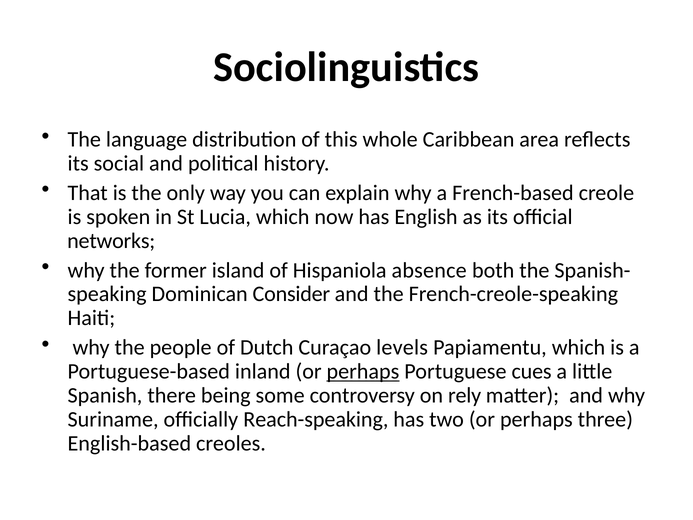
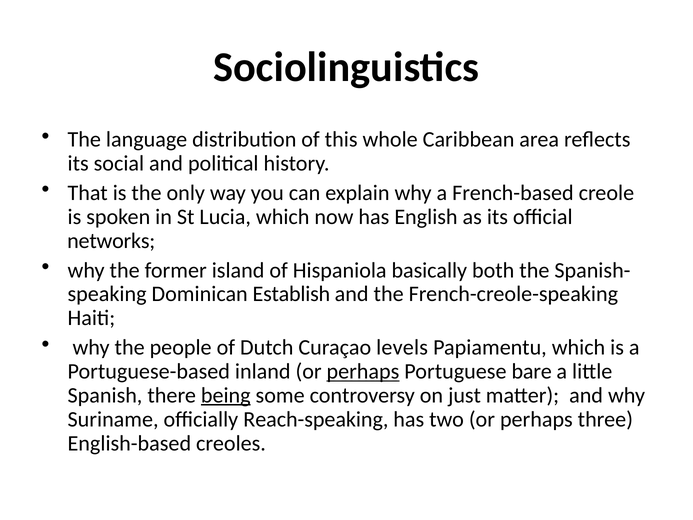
absence: absence -> basically (429, 270)
Consider: Consider -> Establish (291, 294)
cues: cues -> bare (532, 371)
being underline: none -> present (226, 395)
rely: rely -> just (465, 395)
